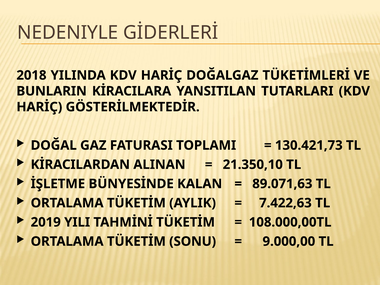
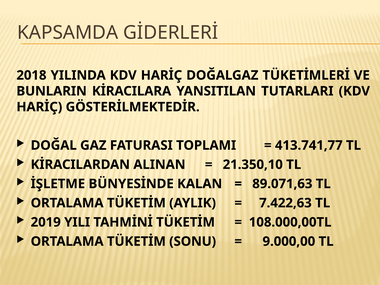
NEDENIYLE: NEDENIYLE -> KAPSAMDA (68, 33)
130.421,73: 130.421,73 -> 413.741,77 (309, 145)
